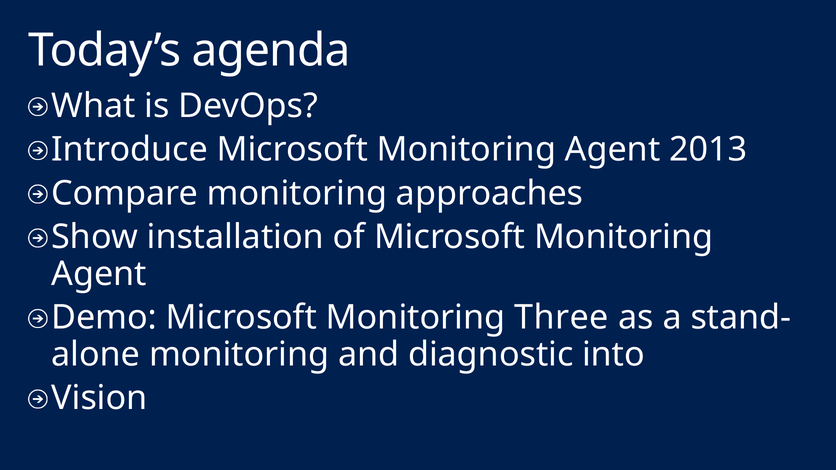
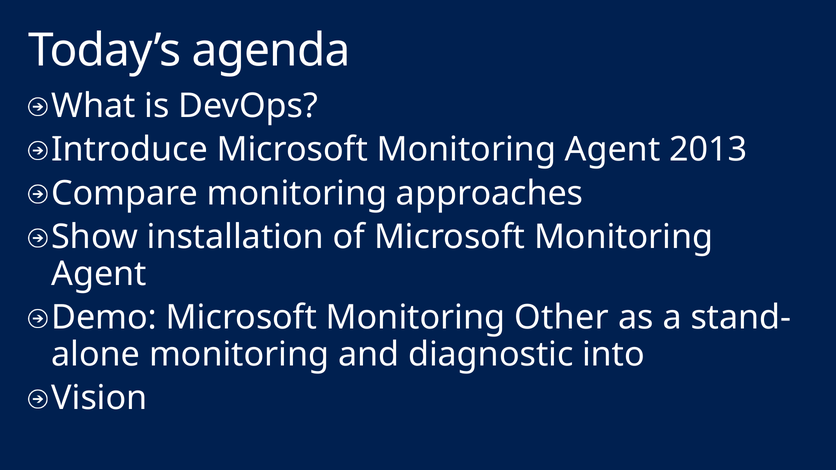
Three: Three -> Other (562, 318)
